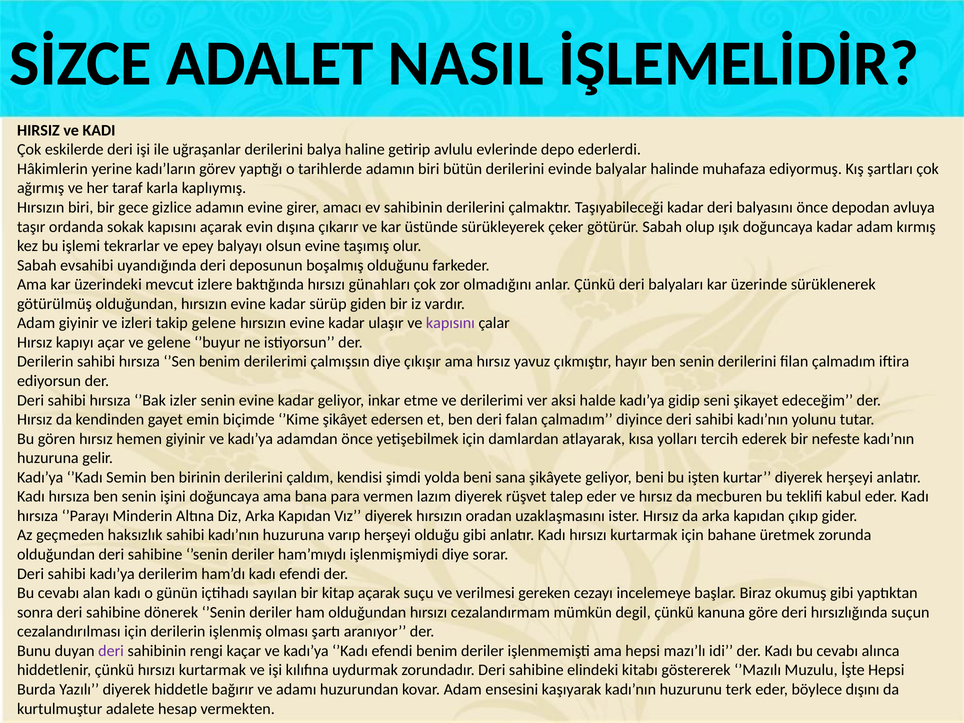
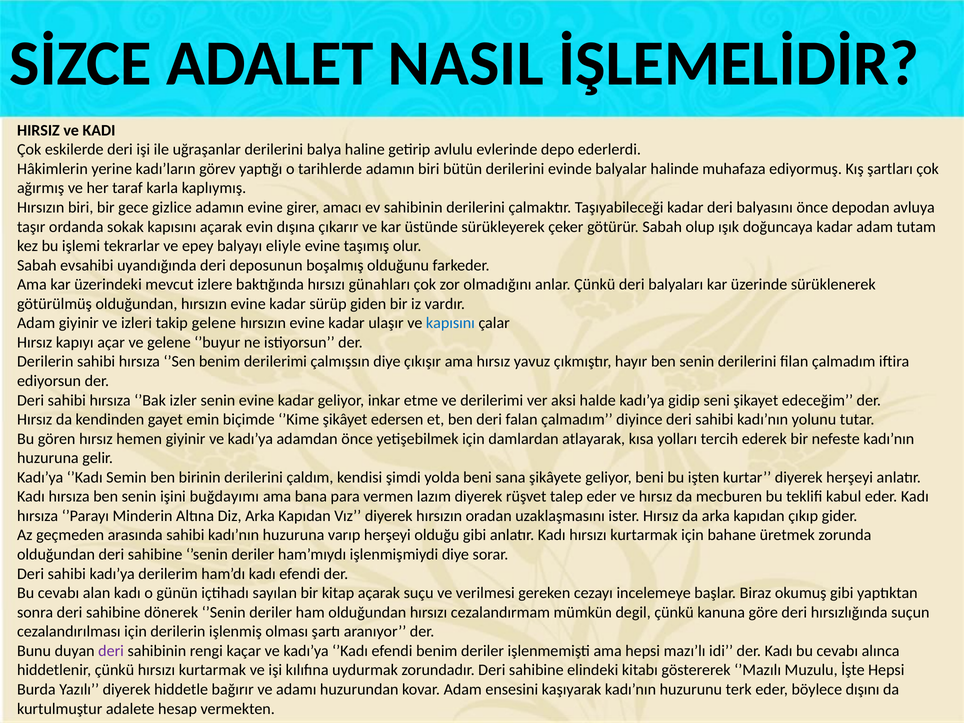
kırmış: kırmış -> tutam (916, 227)
olsun: olsun -> eliyle (283, 246)
kapısını colour: purple -> blue (450, 323)
işini doğuncaya: doğuncaya -> buğdayımı (224, 497)
haksızlık: haksızlık -> arasında (135, 535)
